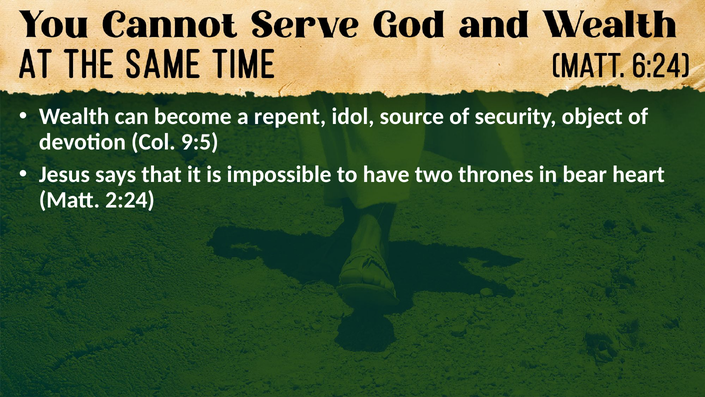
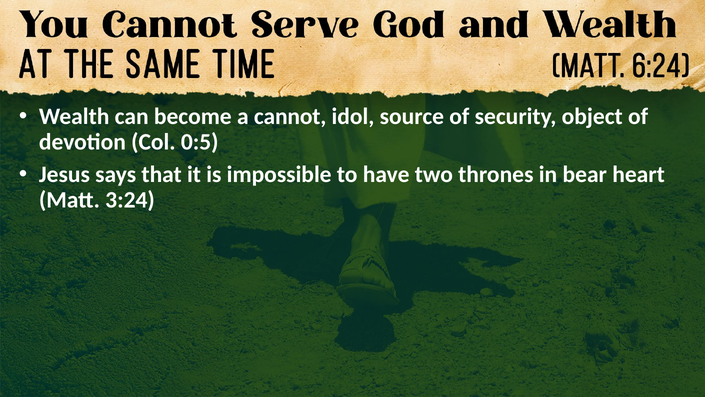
repent: repent -> cannot (290, 116)
9:5: 9:5 -> 0:5 (200, 142)
2:24: 2:24 -> 3:24 (130, 200)
